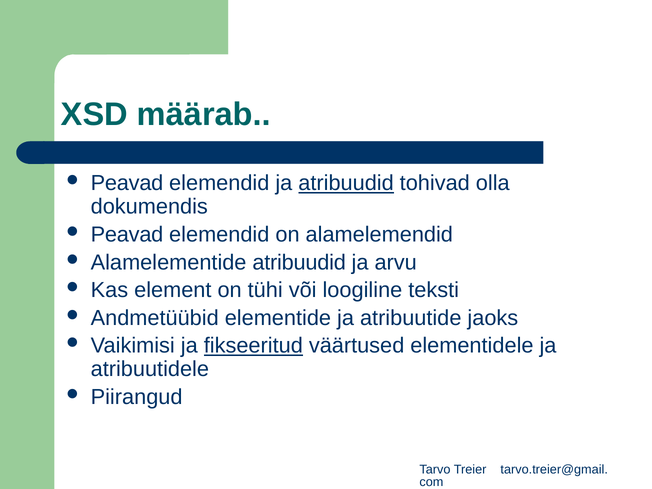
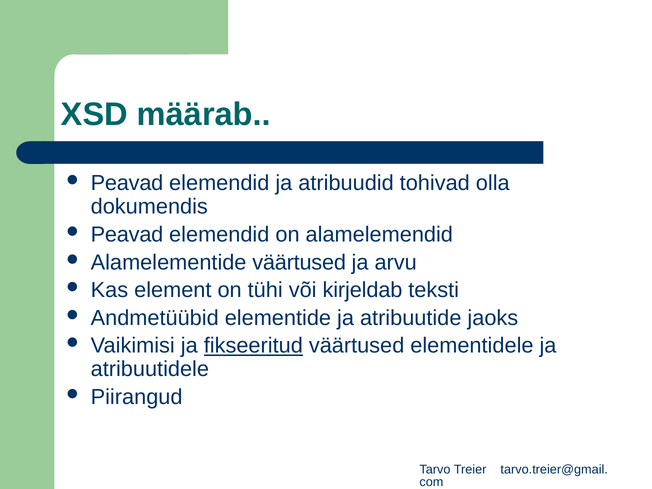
atribuudid underline: present -> none (346, 183)
Alamelementide atribuudid: atribuudid -> väärtused (299, 262)
loogiline: loogiline -> kirjeldab (362, 290)
